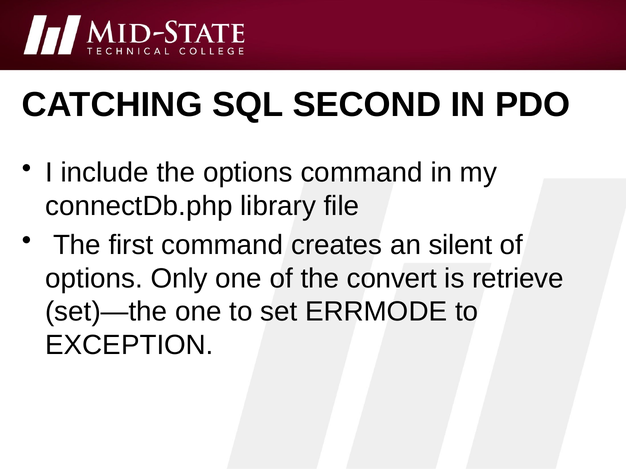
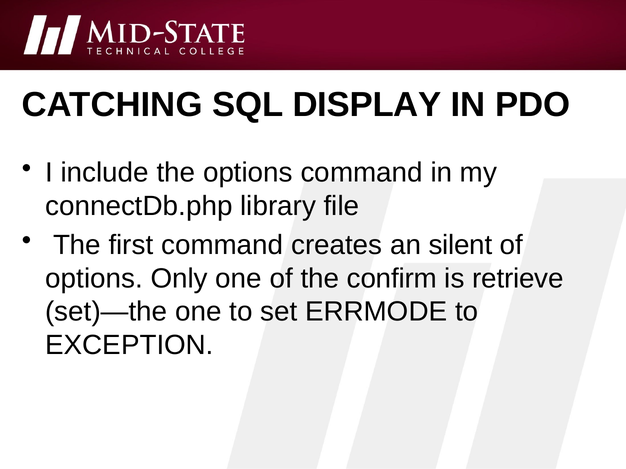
SECOND: SECOND -> DISPLAY (367, 105)
convert: convert -> confirm (392, 279)
